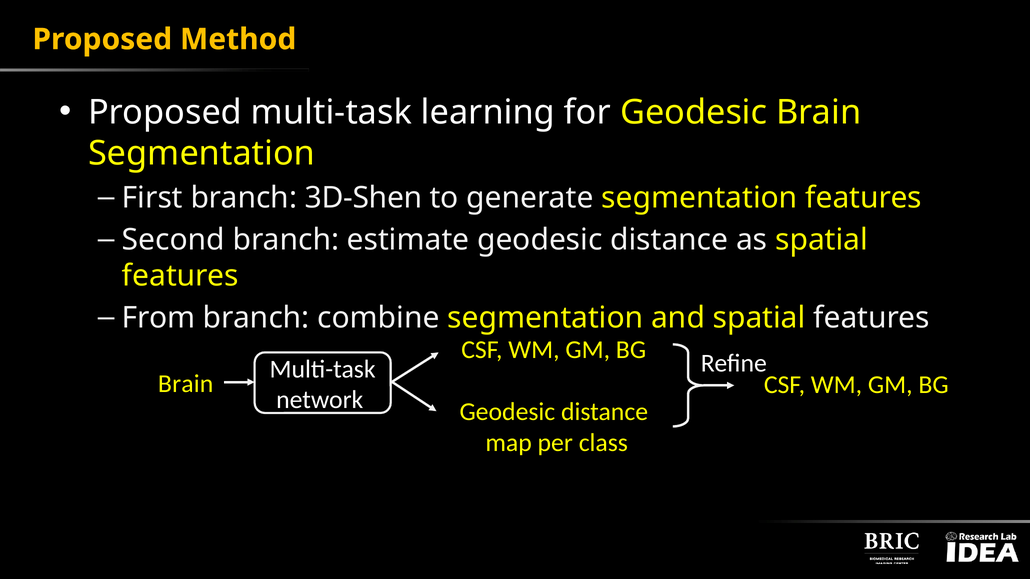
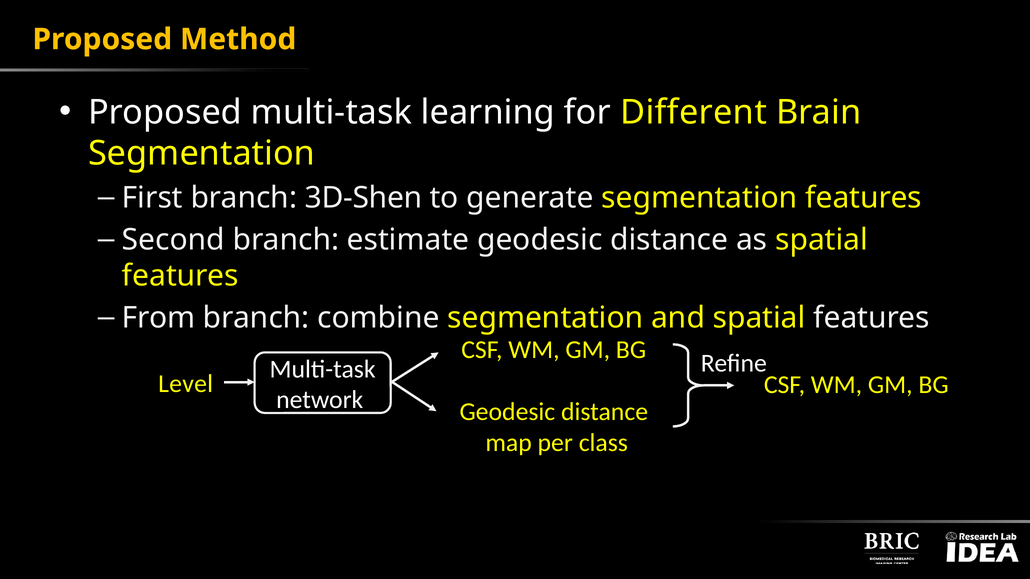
for Geodesic: Geodesic -> Different (694, 112)
Brain: Brain -> Level (186, 384)
